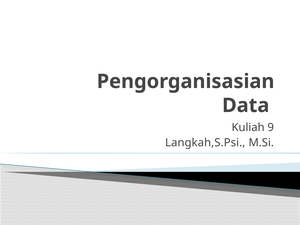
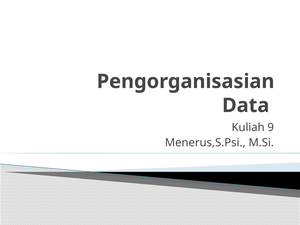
Langkah,S.Psi: Langkah,S.Psi -> Menerus,S.Psi (205, 143)
